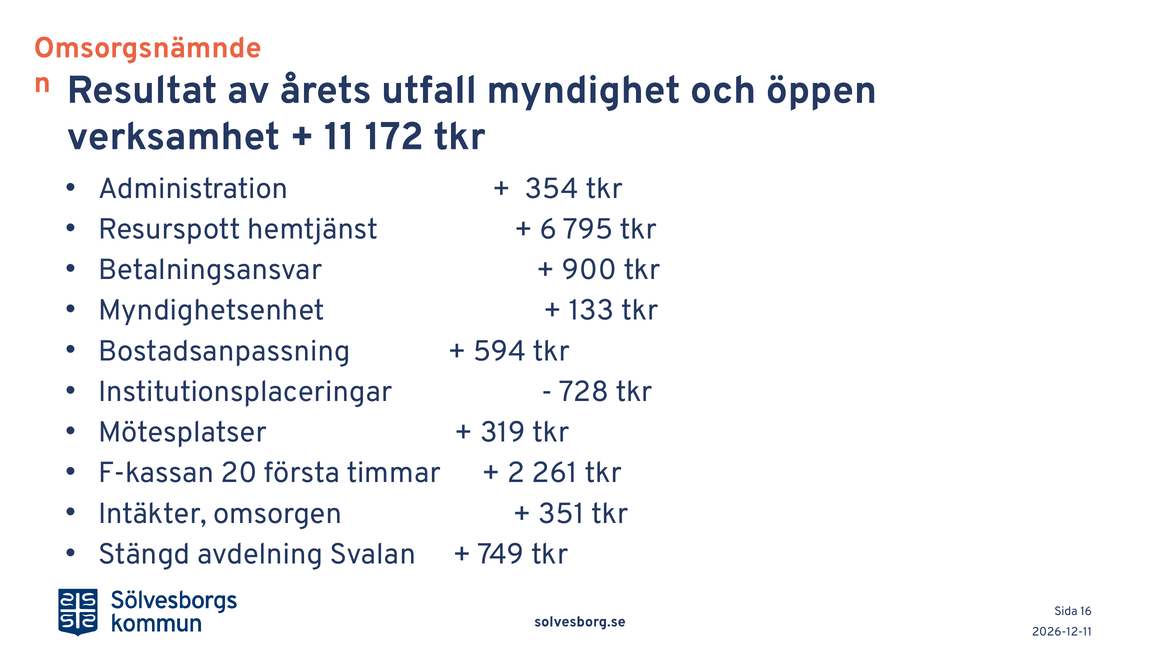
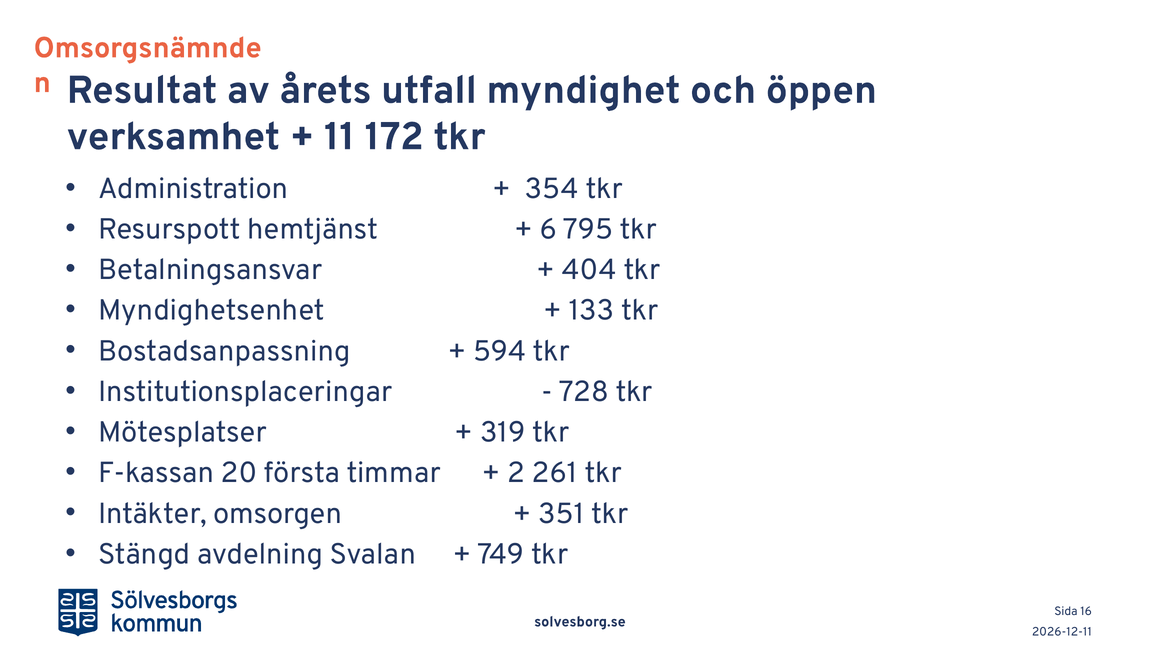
900: 900 -> 404 (589, 270)
